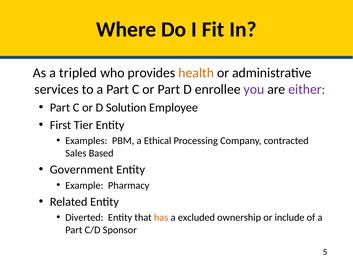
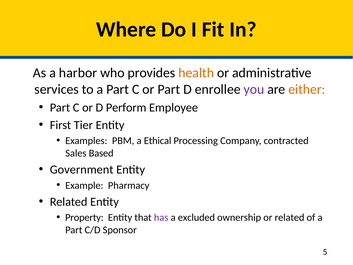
tripled: tripled -> harbor (78, 73)
either colour: purple -> orange (307, 89)
Solution: Solution -> Perform (126, 107)
Diverted: Diverted -> Property (84, 217)
has colour: orange -> purple (161, 217)
or include: include -> related (290, 217)
